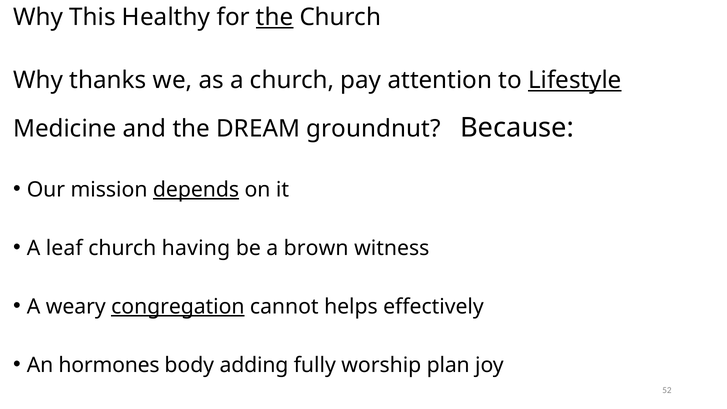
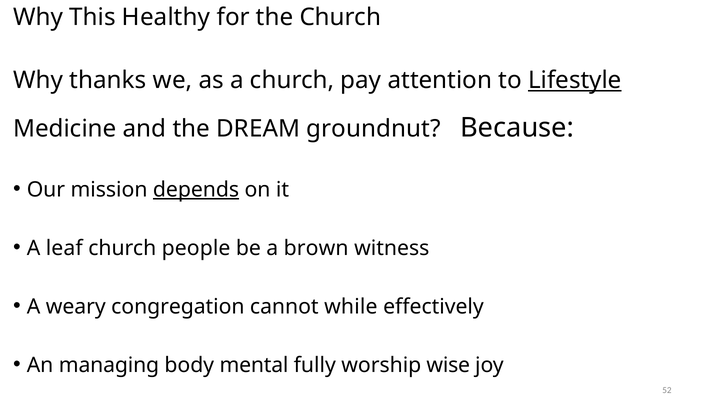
the underline: present -> none (275, 17)
having: having -> people (196, 248)
congregation underline: present -> none (178, 306)
helps: helps -> while (351, 306)
hormones: hormones -> managing (109, 365)
adding: adding -> mental (254, 365)
plan: plan -> wise (448, 365)
